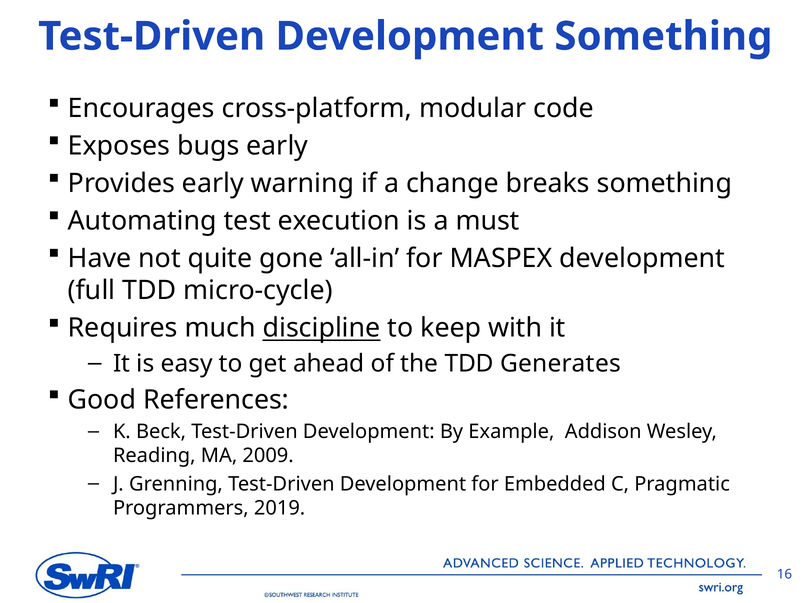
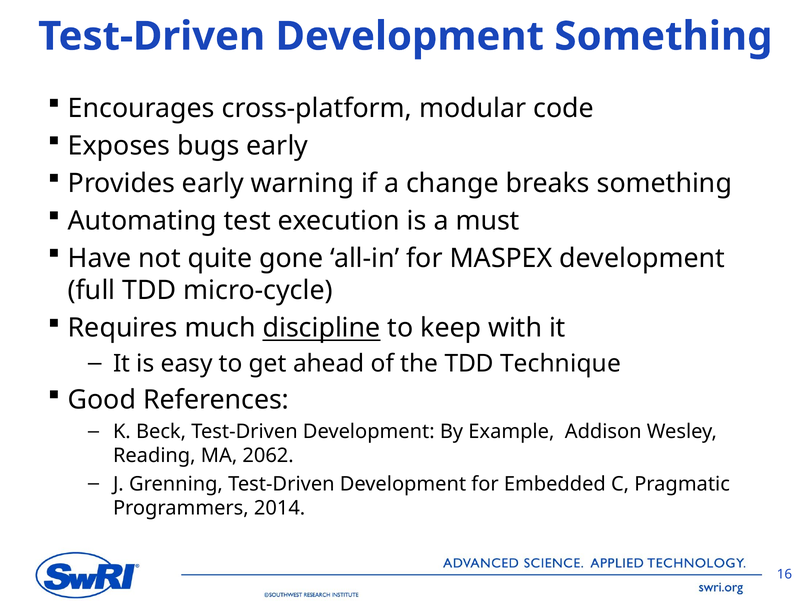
Generates: Generates -> Technique (561, 363)
2009: 2009 -> 2062 (268, 455)
2019: 2019 -> 2014 (280, 507)
